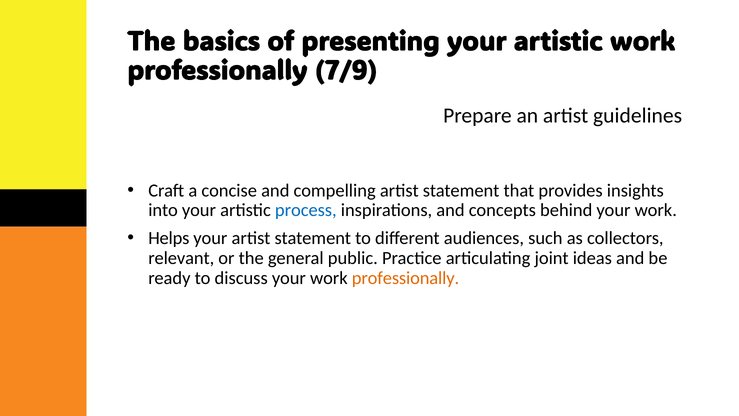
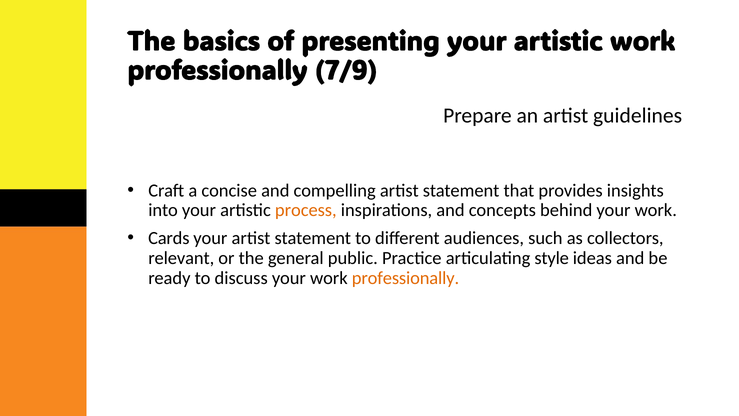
process colour: blue -> orange (306, 210)
Helps: Helps -> Cards (169, 238)
joint: joint -> style (552, 258)
